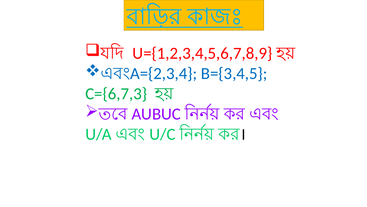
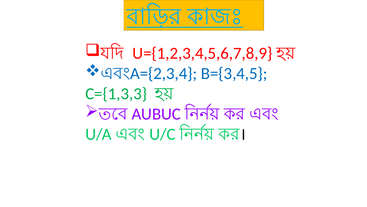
C={6,7,3: C={6,7,3 -> C={1,3,3 (116, 94)
